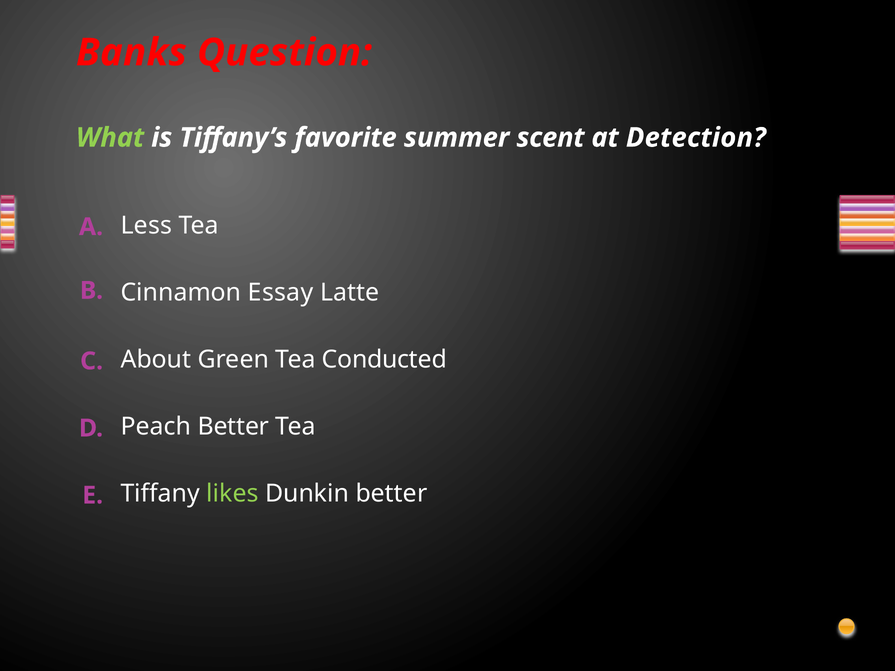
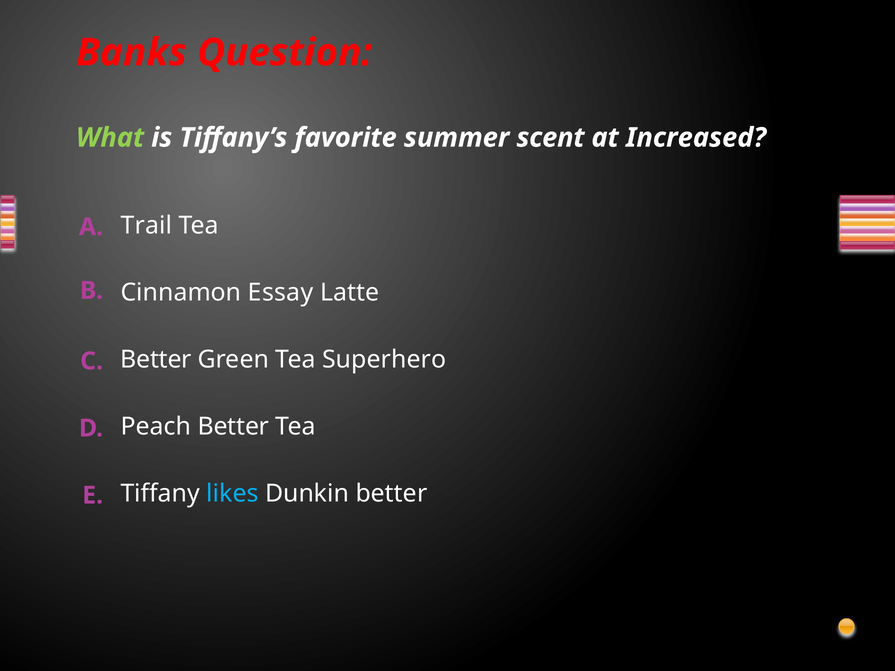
Detection: Detection -> Increased (696, 138)
Less: Less -> Trail (146, 225)
About: About -> Better (156, 360)
Conducted: Conducted -> Superhero (384, 360)
likes colour: light green -> light blue (232, 494)
